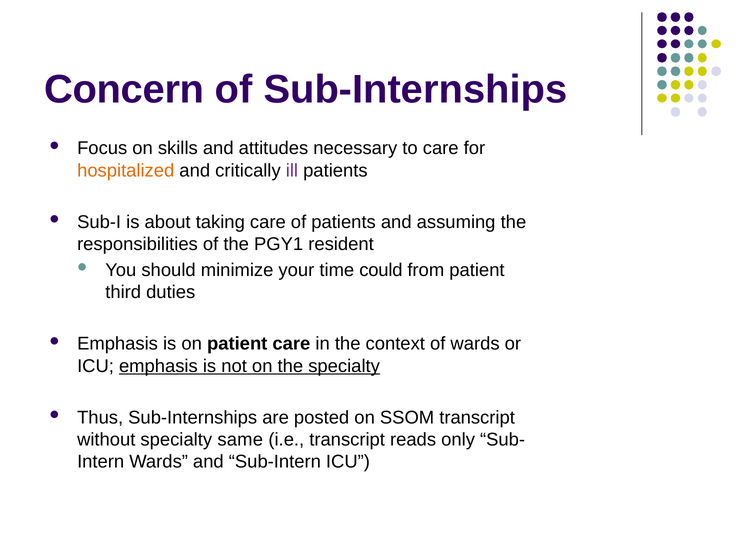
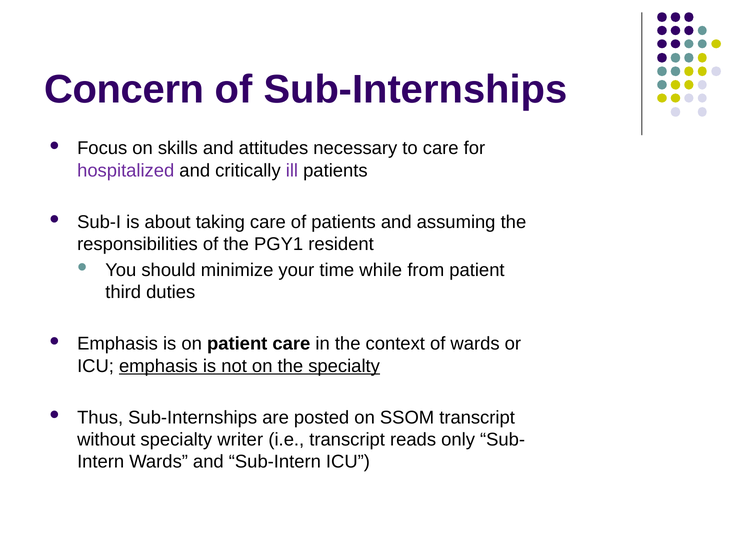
hospitalized colour: orange -> purple (126, 170)
could: could -> while (381, 270)
same: same -> writer (240, 439)
